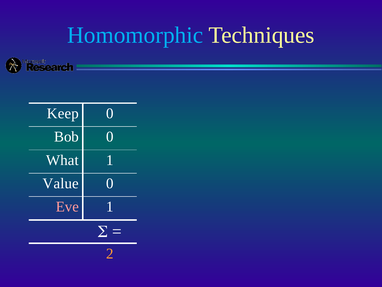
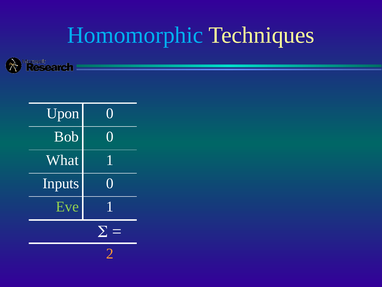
Keep: Keep -> Upon (63, 113)
Value: Value -> Inputs (61, 183)
Eve colour: pink -> light green (67, 206)
